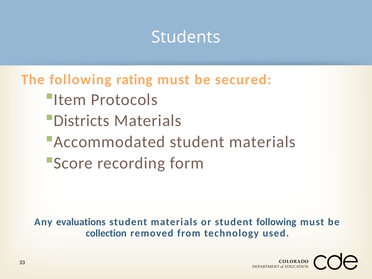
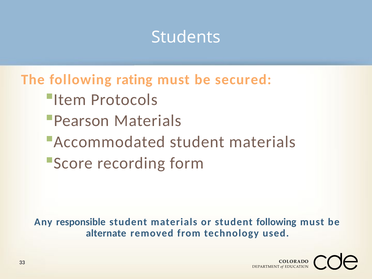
Districts: Districts -> Pearson (81, 121)
evaluations: evaluations -> responsible (81, 222)
collection: collection -> alternate (106, 233)
